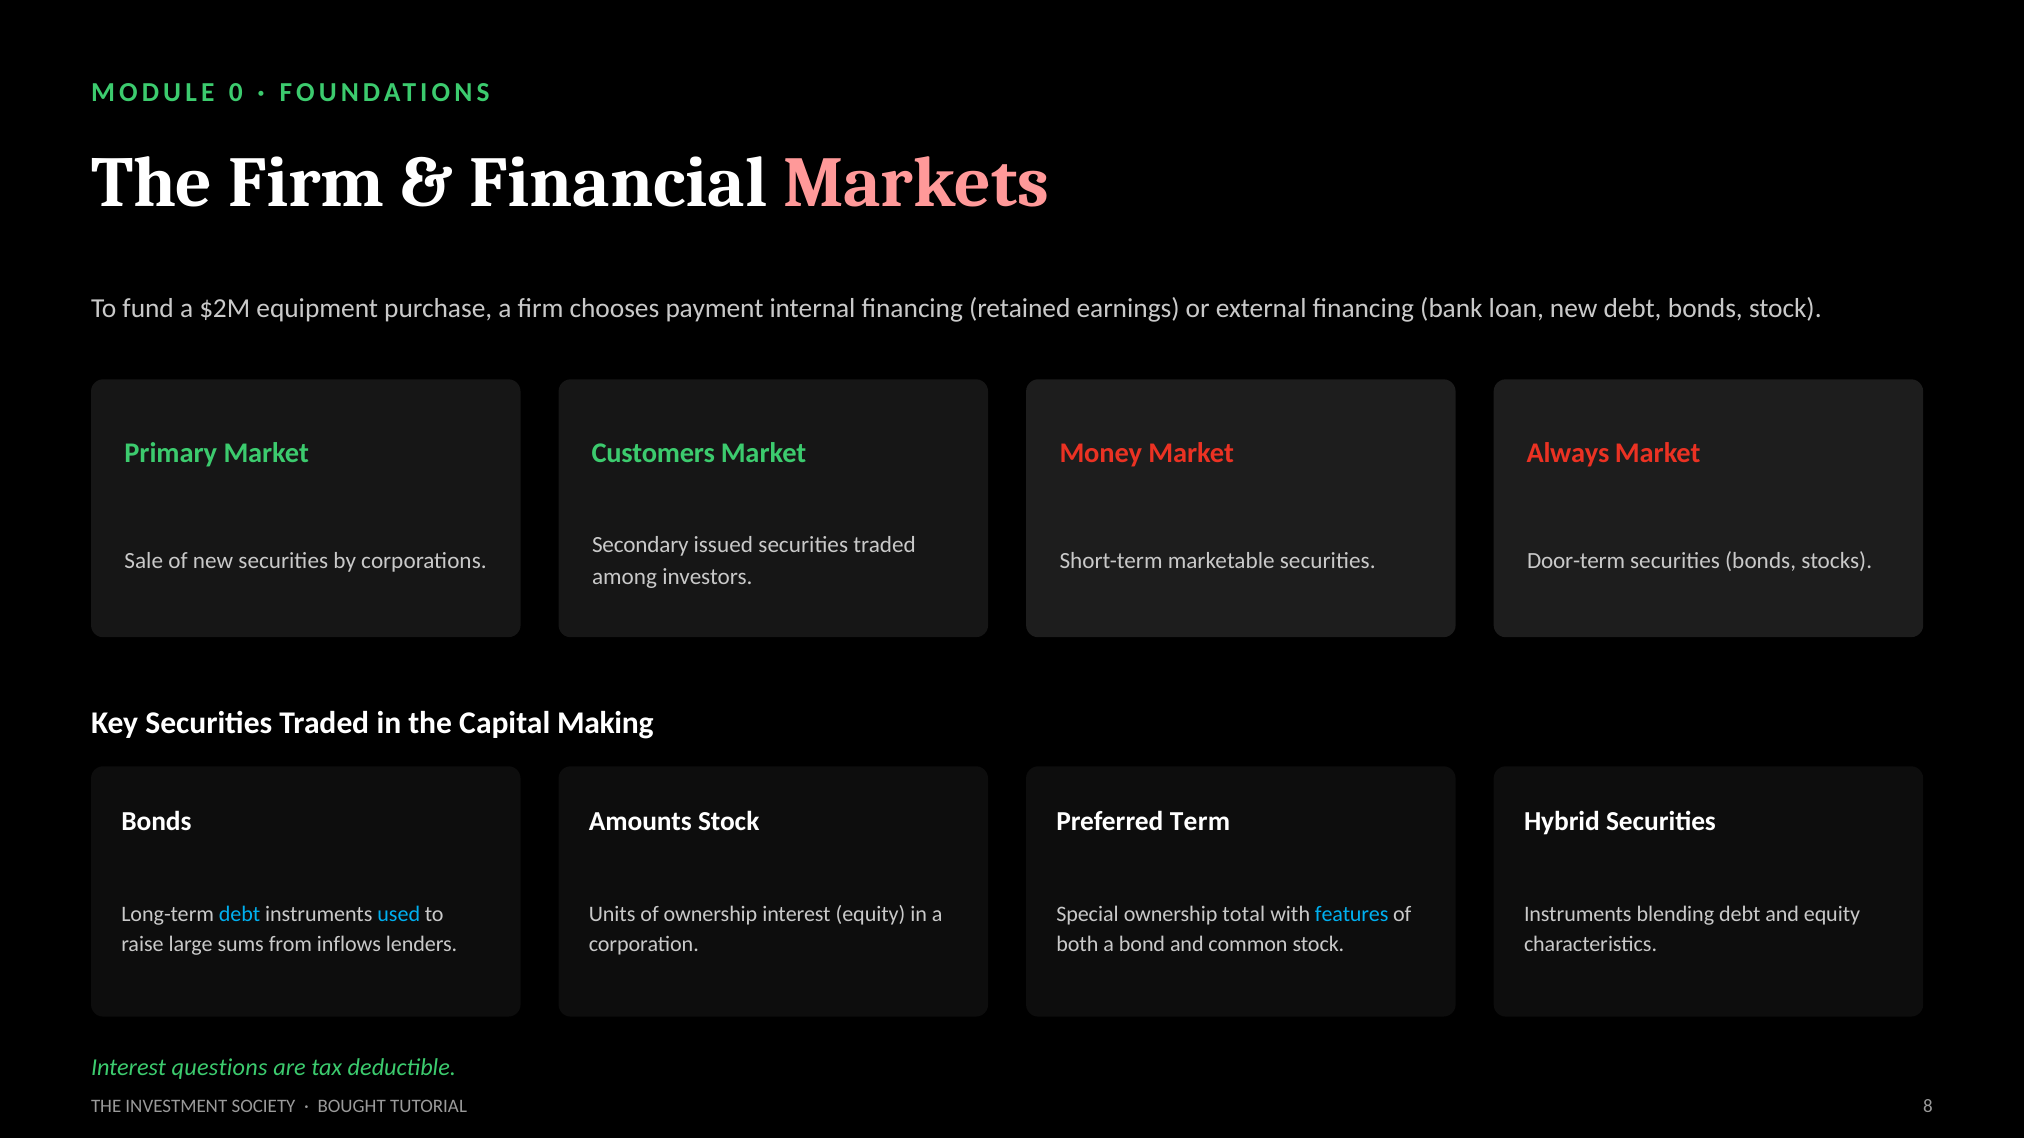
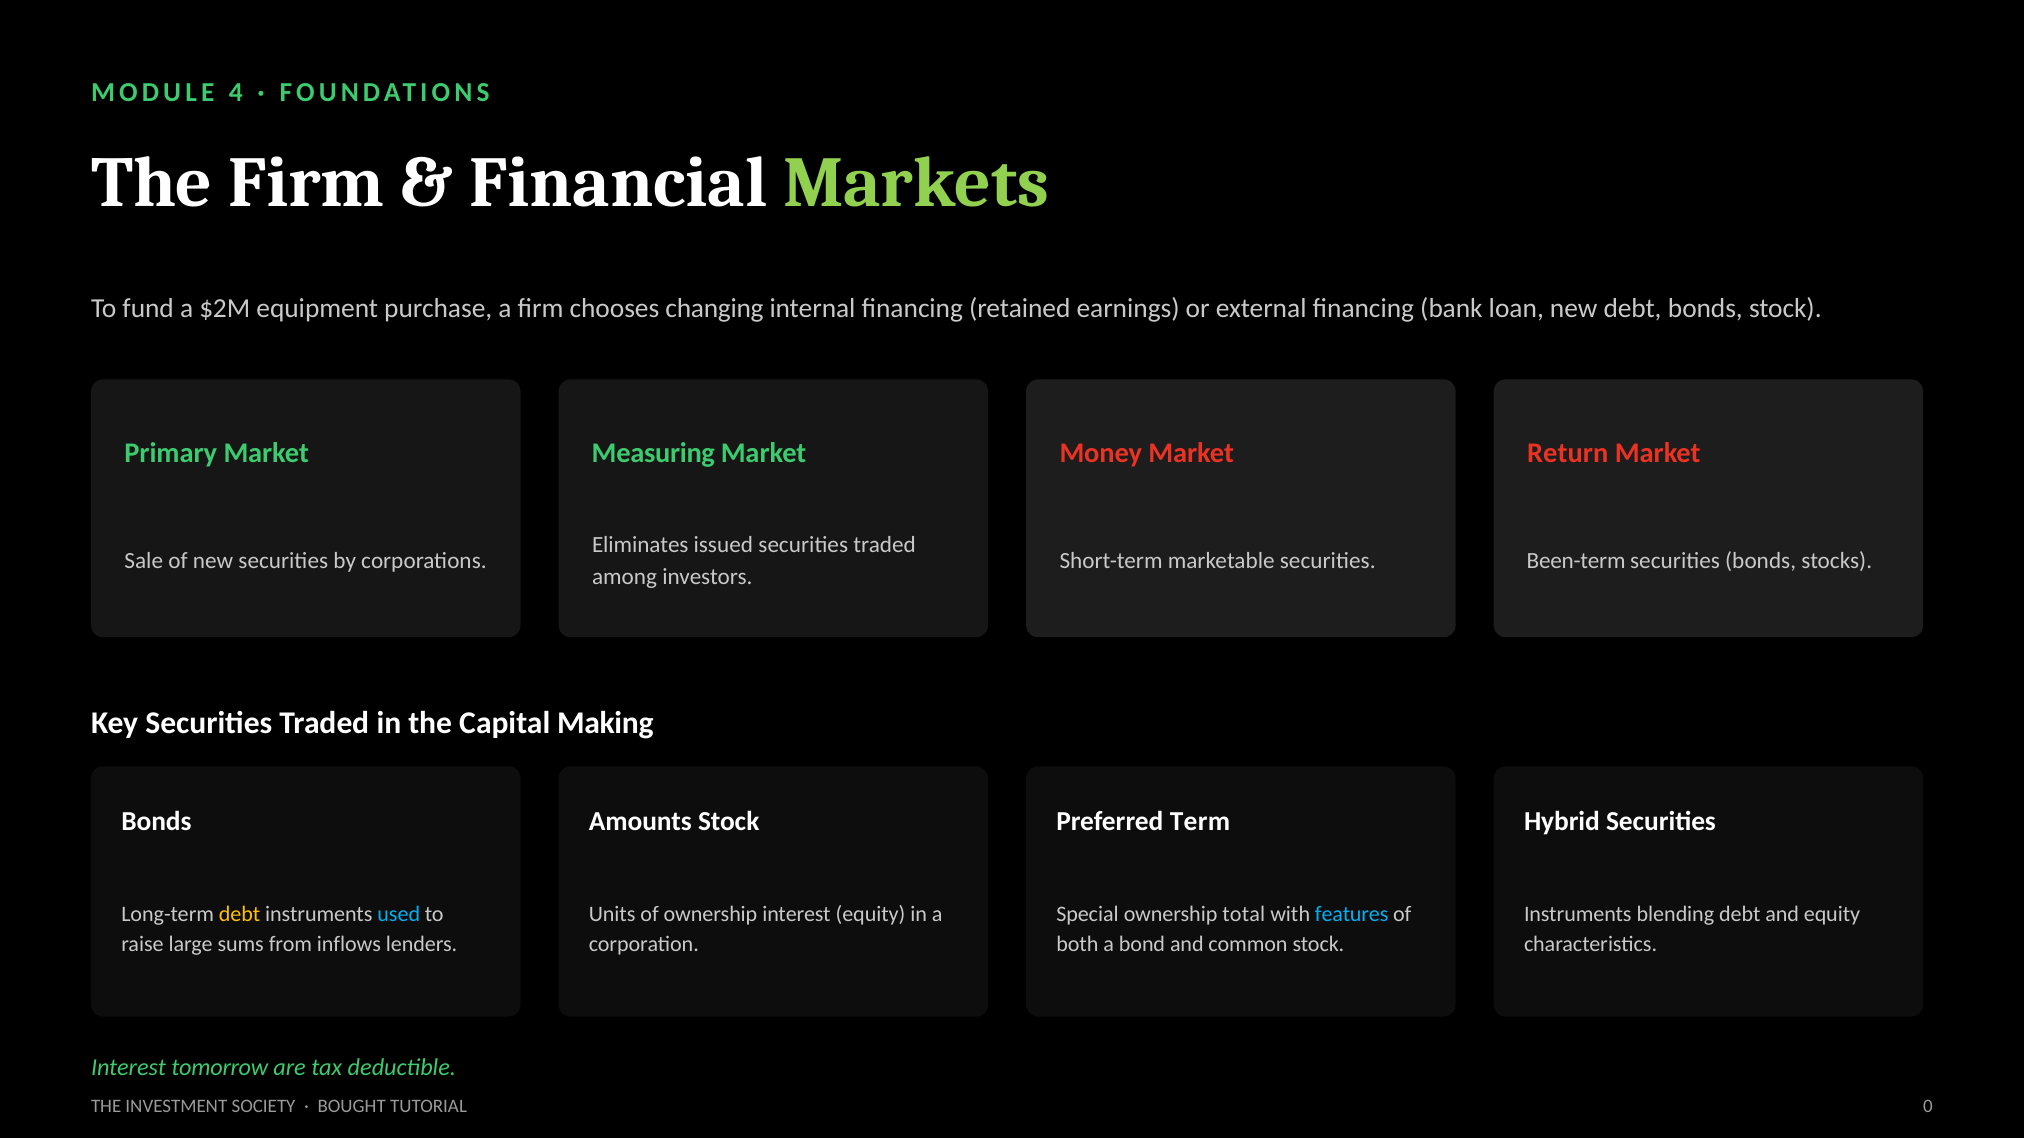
0: 0 -> 4 (236, 92)
Markets colour: pink -> light green (916, 183)
payment: payment -> changing (715, 308)
Customers: Customers -> Measuring (653, 454)
Always: Always -> Return (1568, 454)
Secondary: Secondary -> Eliminates (640, 546)
Door-term: Door-term -> Been-term (1576, 562)
debt colour: light blue -> yellow (240, 914)
questions: questions -> tomorrow (220, 1068)
8: 8 -> 0 (1928, 1106)
